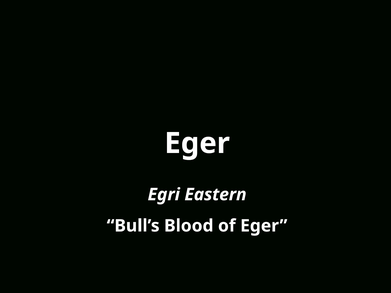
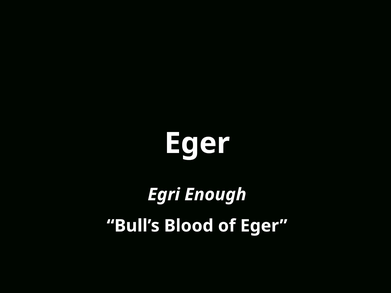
Eastern: Eastern -> Enough (215, 195)
